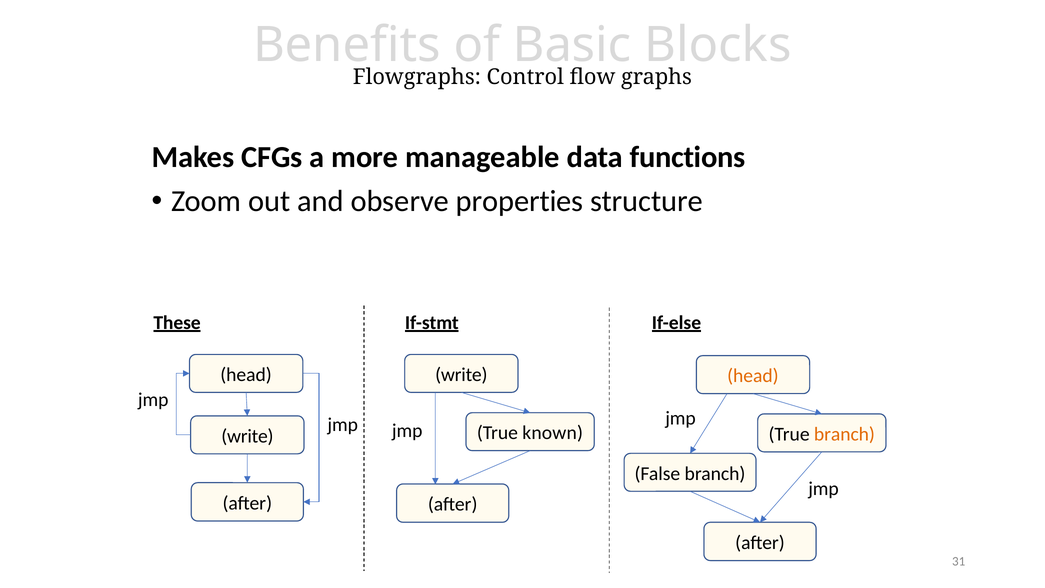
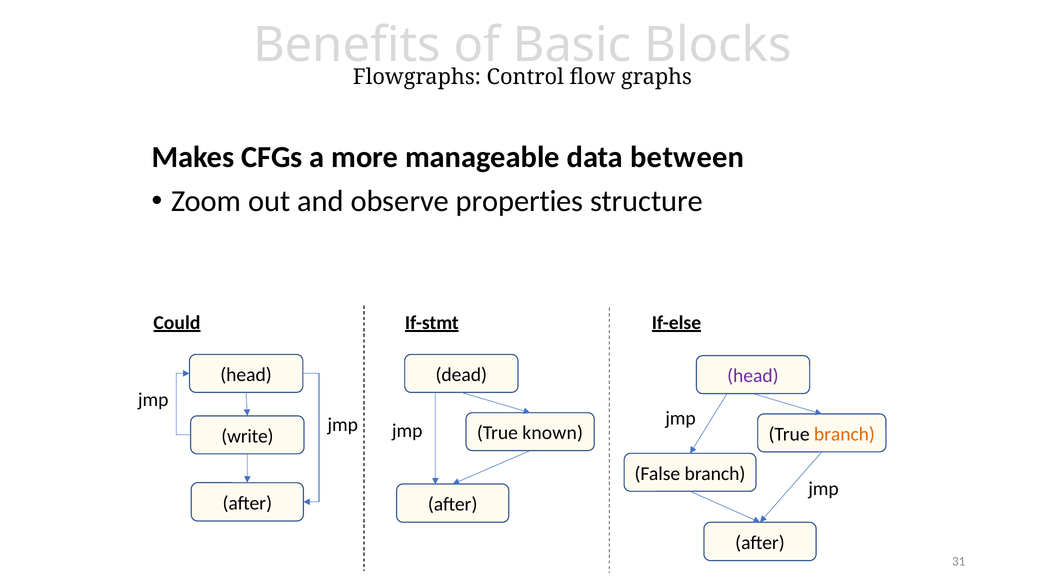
functions: functions -> between (687, 157)
These: These -> Could (177, 322)
write: write -> dead (461, 375)
head colour: orange -> purple (753, 376)
